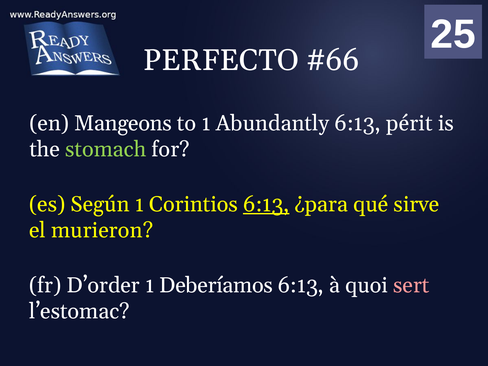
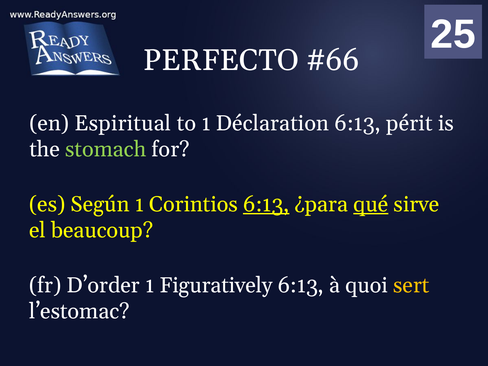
Mangeons: Mangeons -> Espiritual (123, 123)
Abundantly: Abundantly -> Déclaration (272, 123)
qué underline: none -> present (371, 204)
murieron: murieron -> beaucoup (102, 230)
Deberíamos: Deberíamos -> Figuratively (216, 285)
sert colour: pink -> yellow (411, 285)
